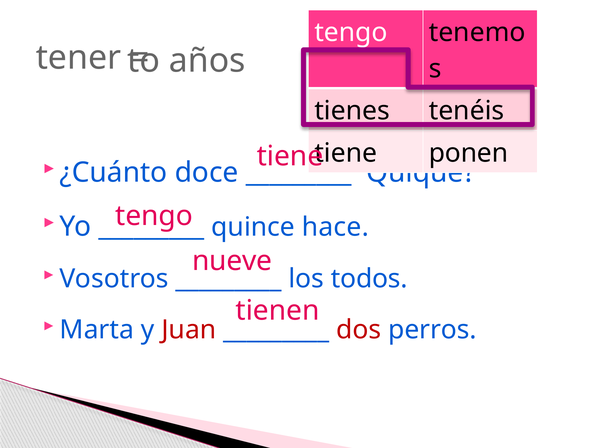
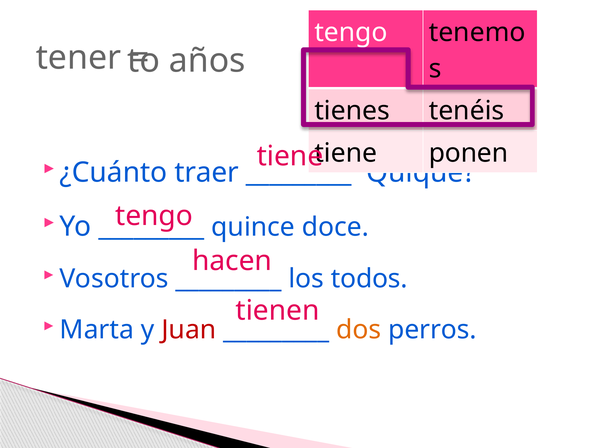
doce: doce -> traer (207, 173)
hace: hace -> doce (335, 227)
nueve: nueve -> hacen (232, 261)
dos colour: red -> orange (359, 330)
